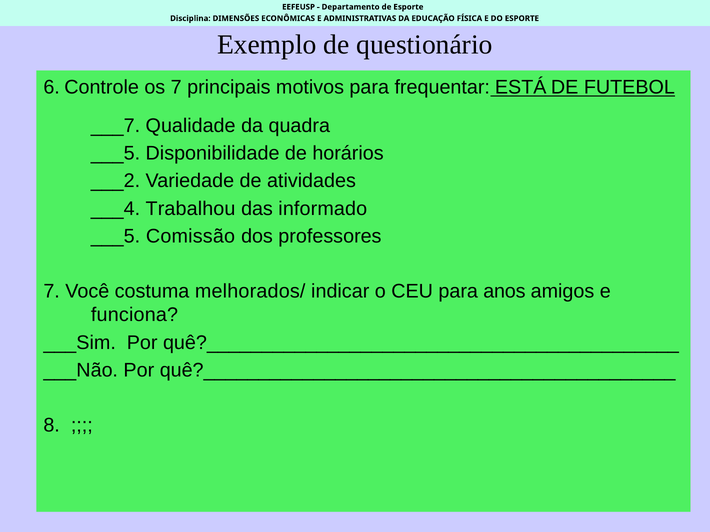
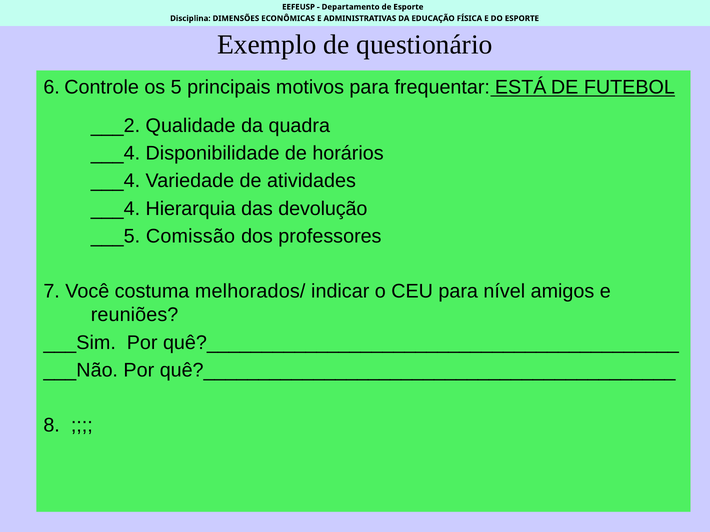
os 7: 7 -> 5 (176, 87)
___7: ___7 -> ___2 (115, 126)
___5: ___5 -> ___4 (115, 154)
___2: ___2 -> ___4 (115, 181)
Trabalhou: Trabalhou -> Hierarquia (191, 209)
informado: informado -> devolução (323, 209)
anos: anos -> nível (504, 292)
funciona: funciona -> reuniões (135, 315)
